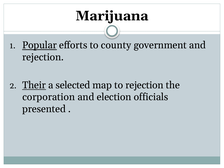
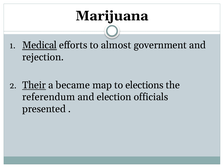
Popular: Popular -> Medical (39, 45)
county: county -> almost (116, 45)
selected: selected -> became (73, 85)
to rejection: rejection -> elections (144, 85)
corporation: corporation -> referendum (49, 97)
